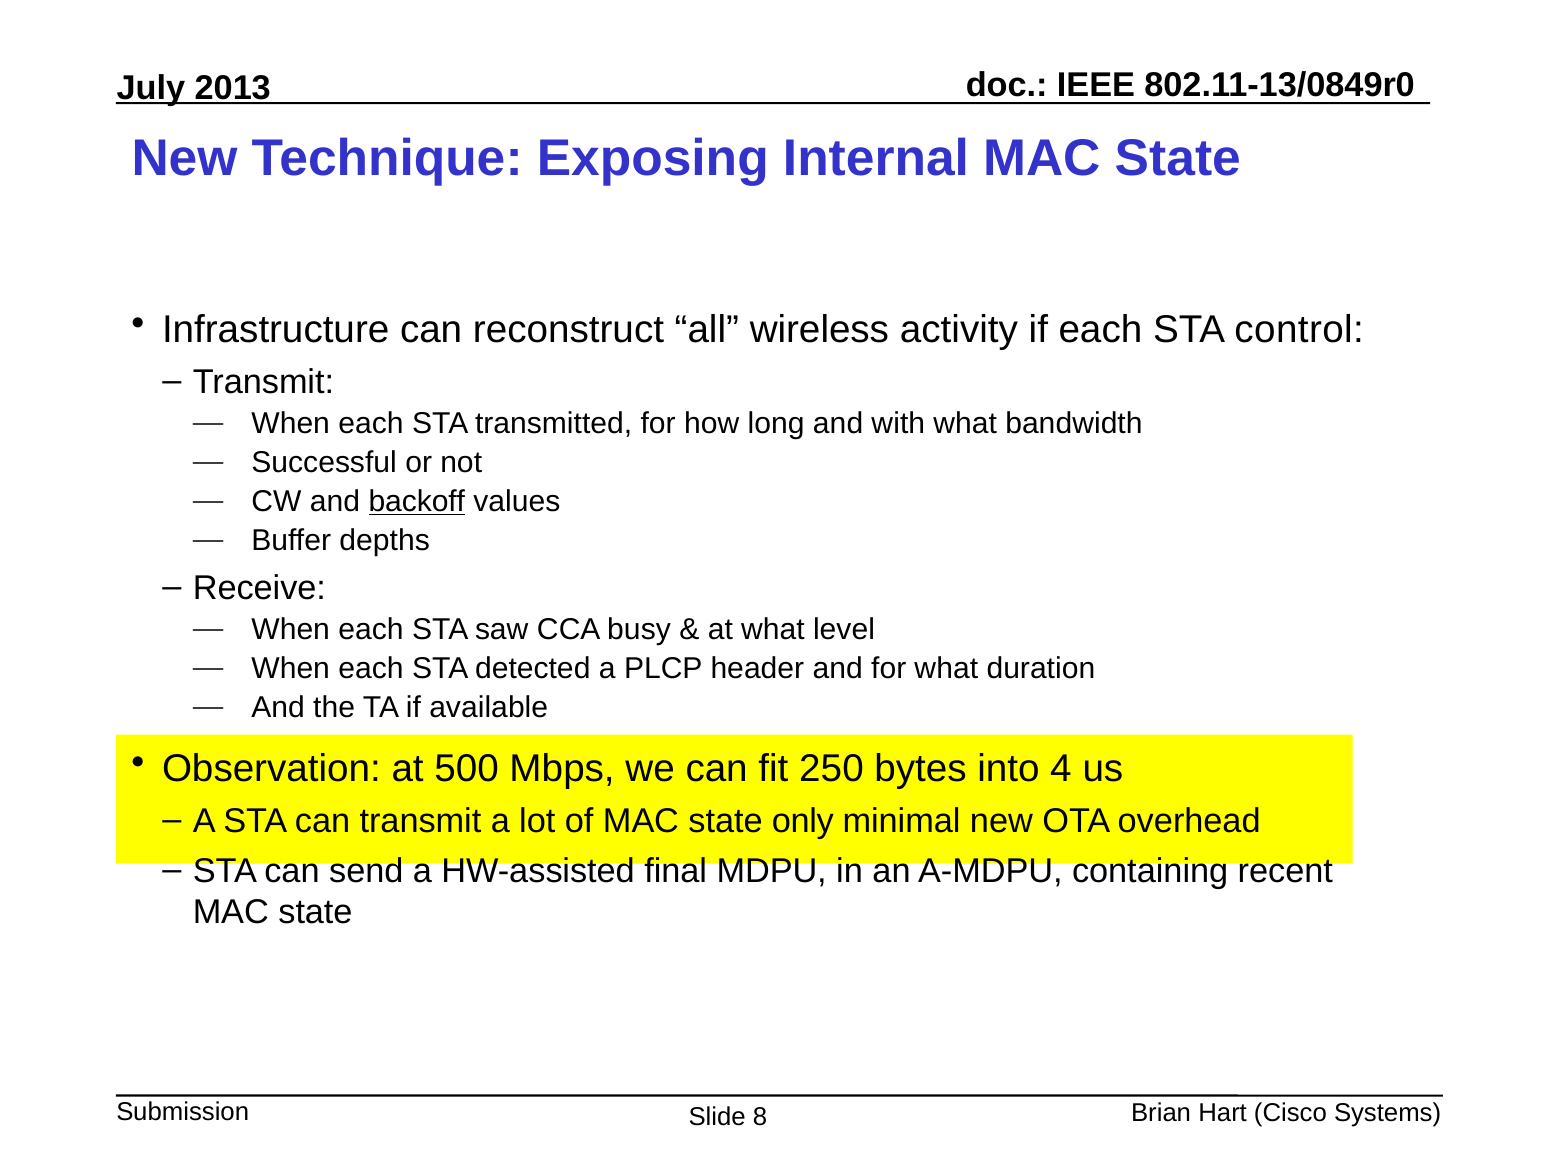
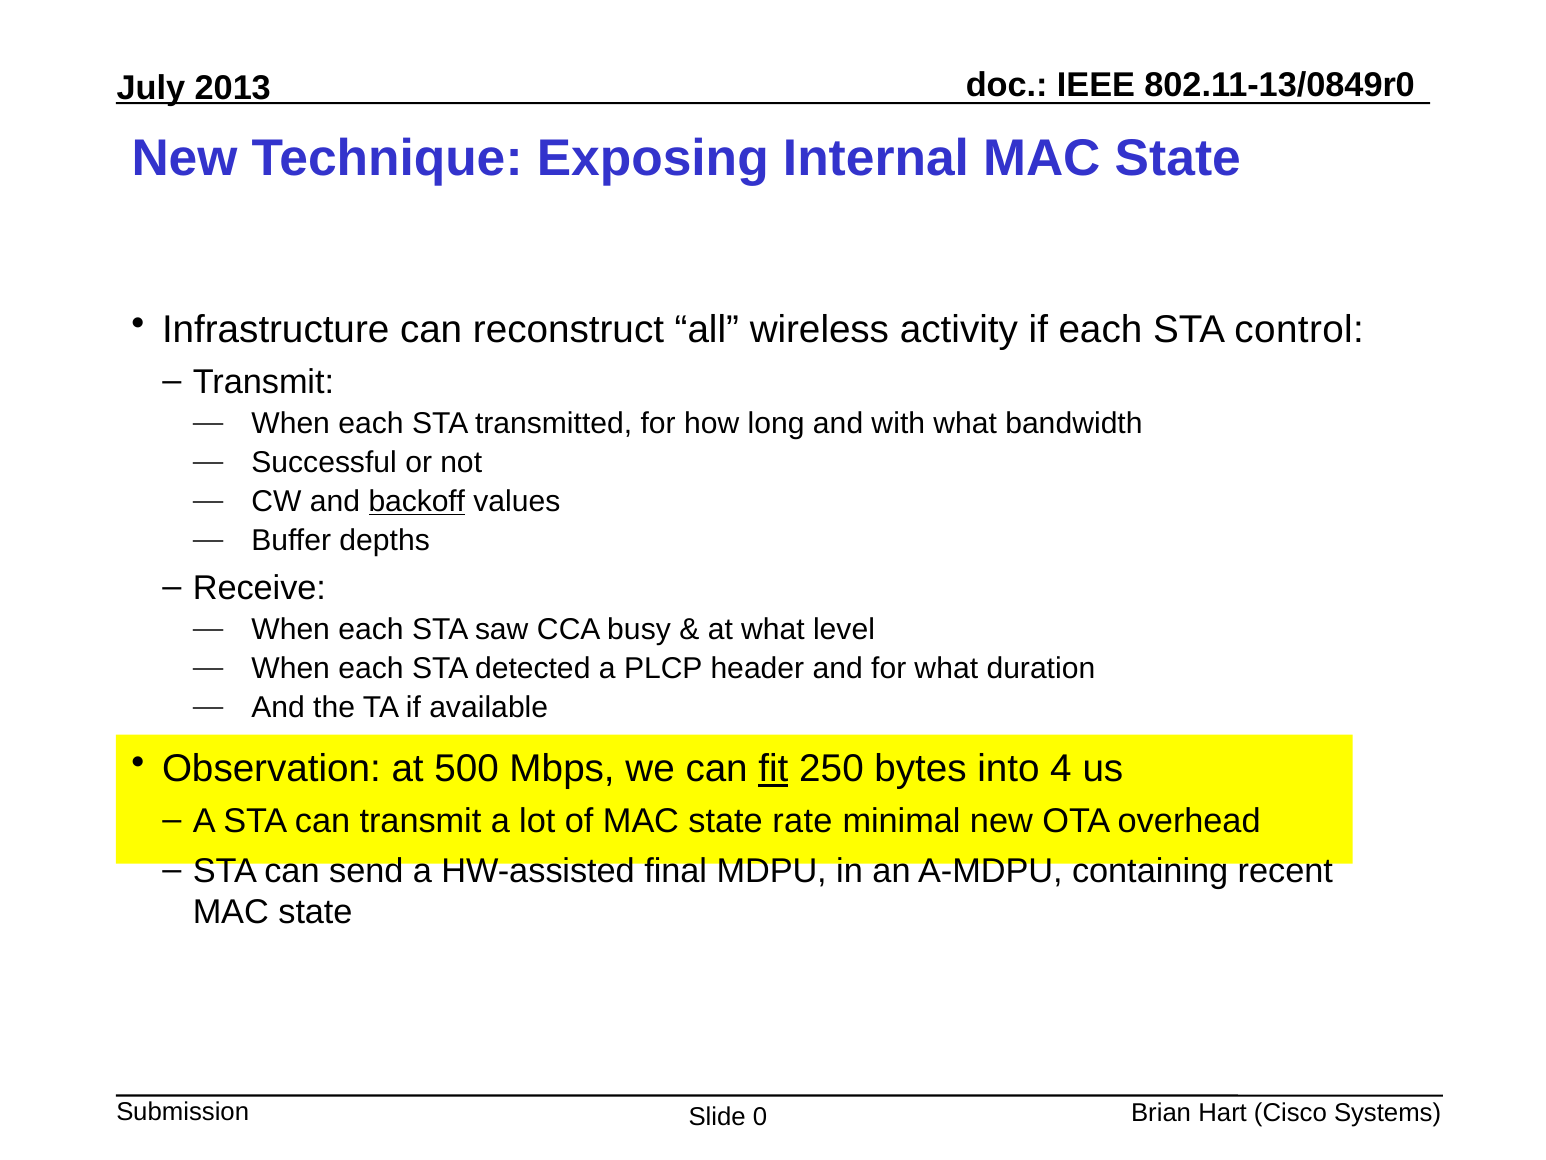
fit underline: none -> present (773, 769)
only: only -> rate (802, 821)
8: 8 -> 0 (760, 1116)
